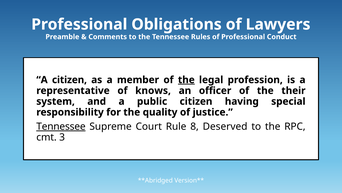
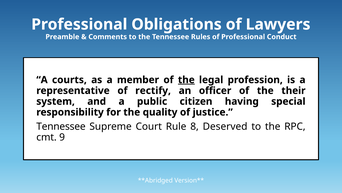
A citizen: citizen -> courts (69, 80)
knows: knows -> rectify (153, 90)
Tennessee underline: present -> none (61, 126)
3: 3 -> 9 (62, 137)
